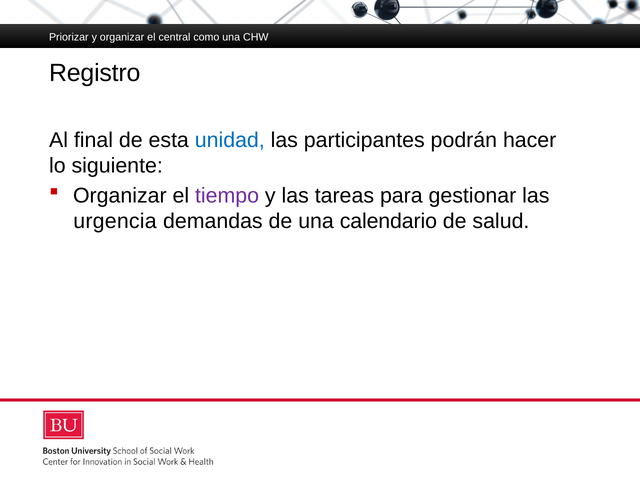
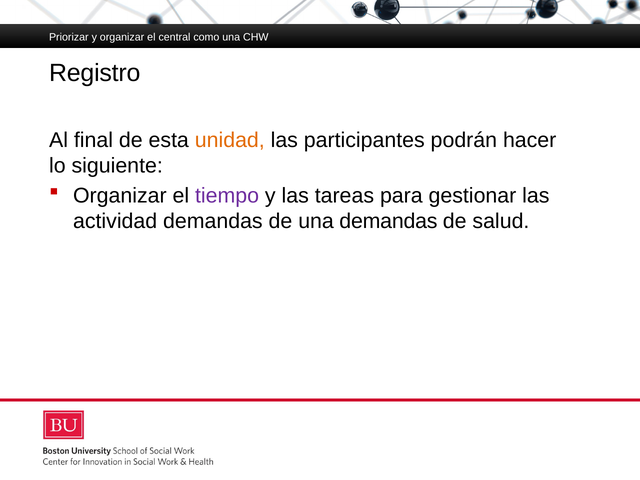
unidad colour: blue -> orange (230, 140)
urgencia: urgencia -> actividad (115, 221)
una calendario: calendario -> demandas (388, 221)
